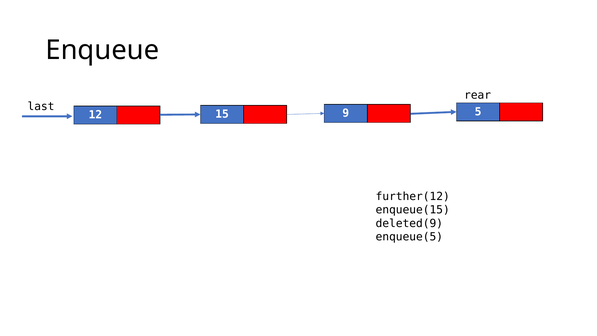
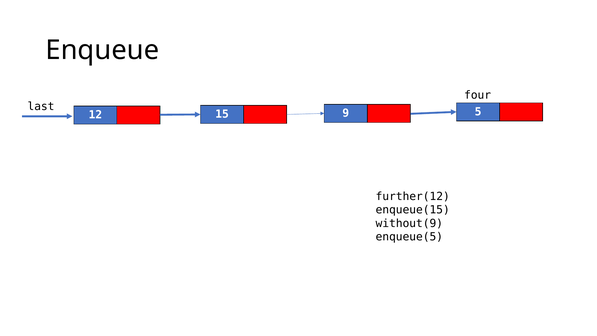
rear: rear -> four (478, 95)
deleted(9: deleted(9 -> without(9 (409, 223)
